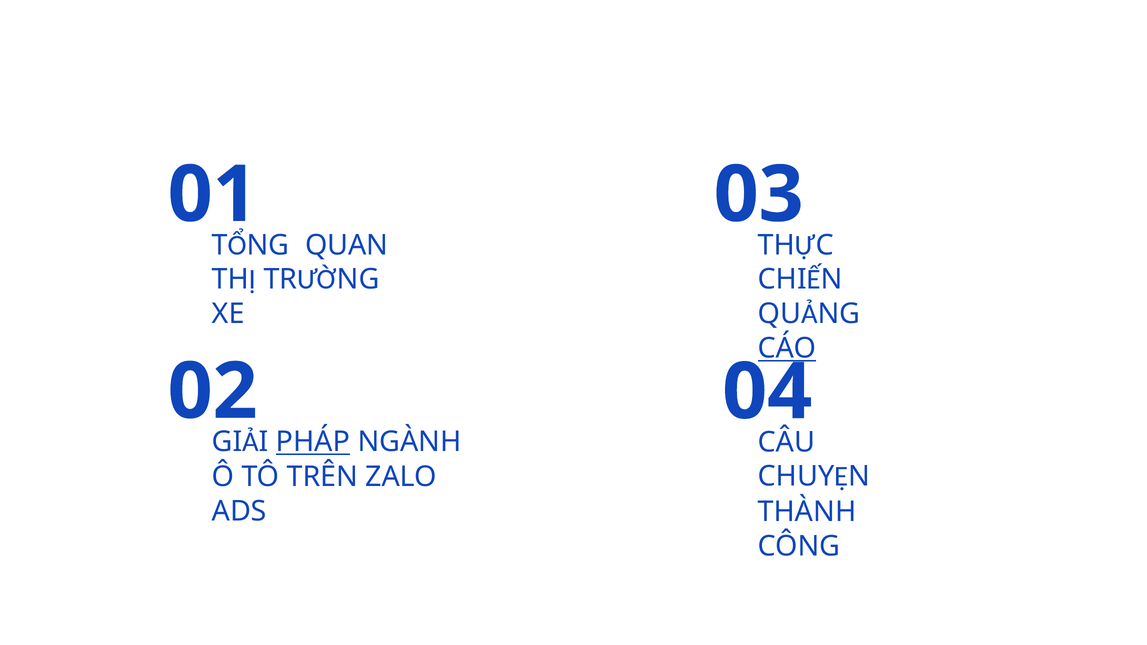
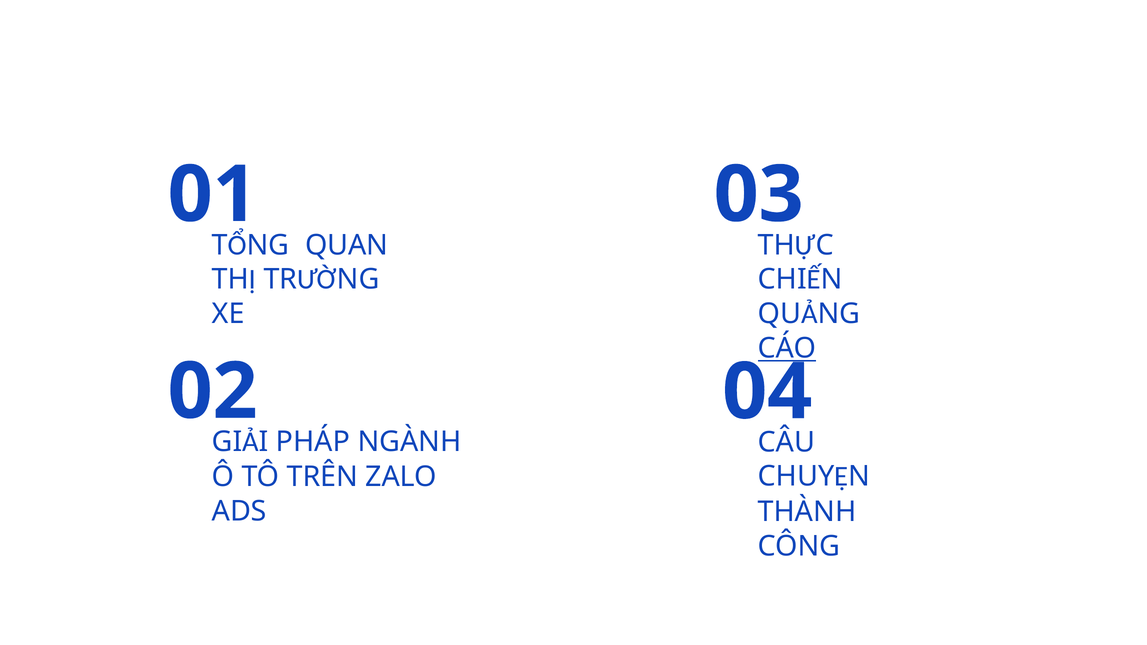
PHÁP underline: present -> none (313, 442)
